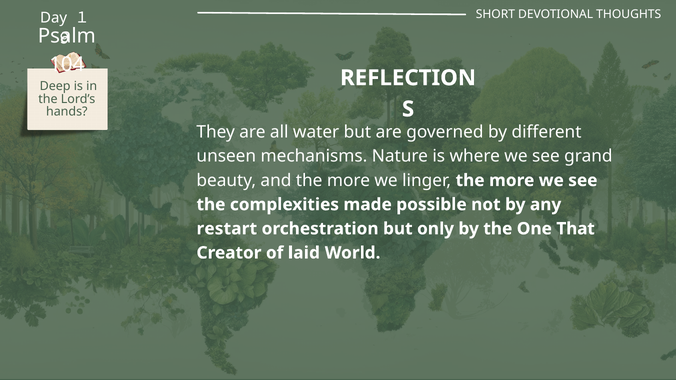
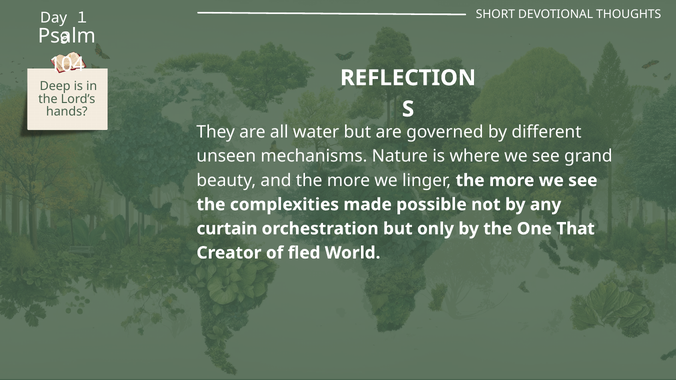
restart: restart -> curtain (227, 229)
laid: laid -> fled (304, 253)
